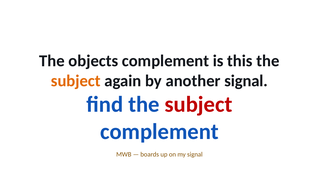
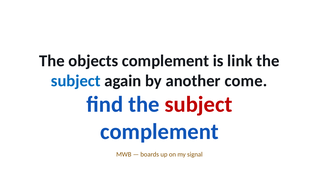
this: this -> link (240, 61)
subject colour: orange -> blue (76, 81)
another signal: signal -> come (246, 81)
